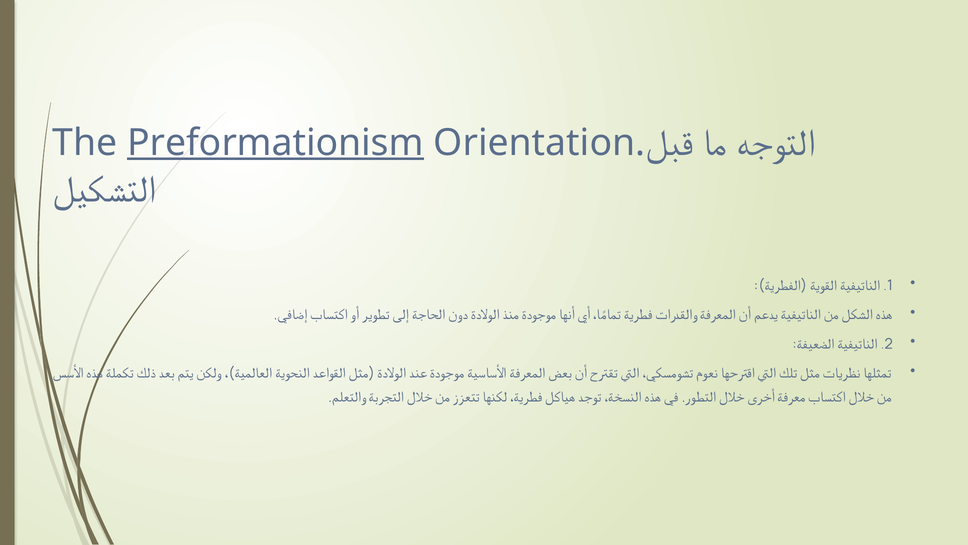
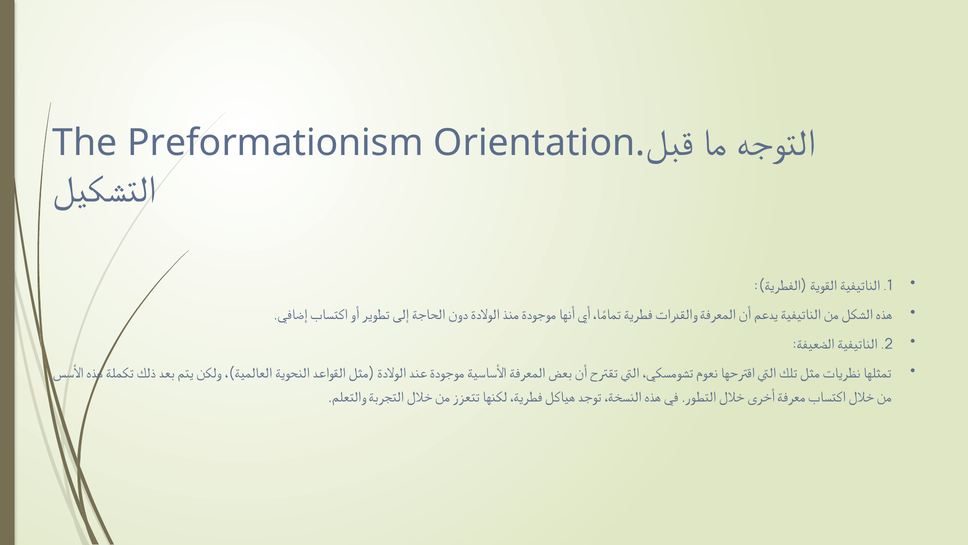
Preformationism underline: present -> none (275, 143)
